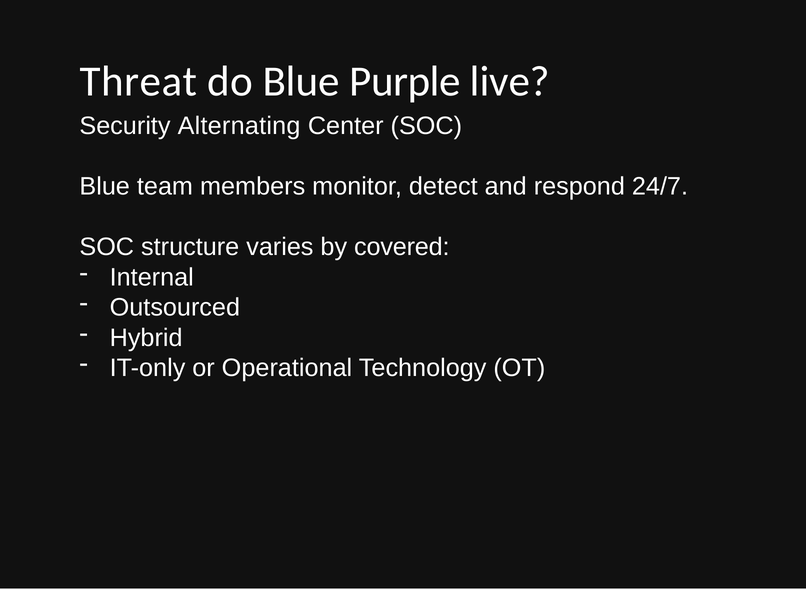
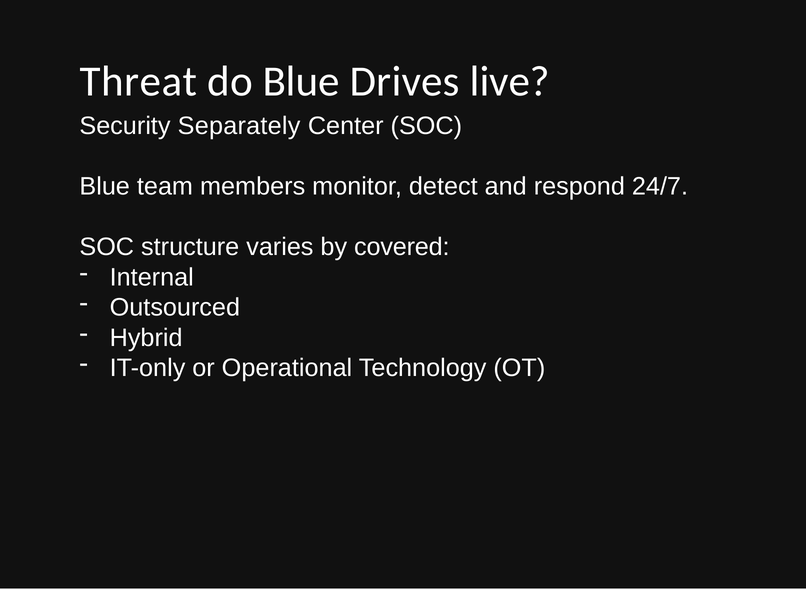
Purple: Purple -> Drives (405, 81)
Alternating: Alternating -> Separately (239, 126)
